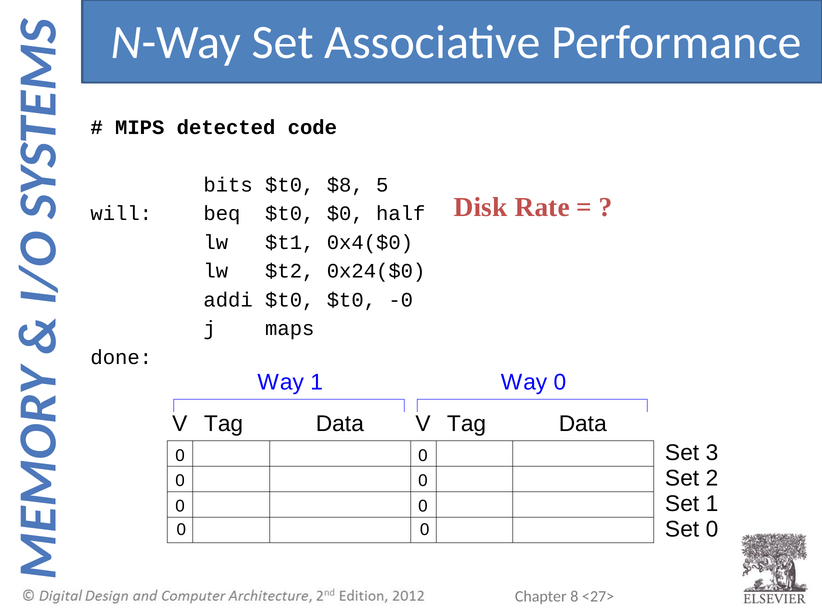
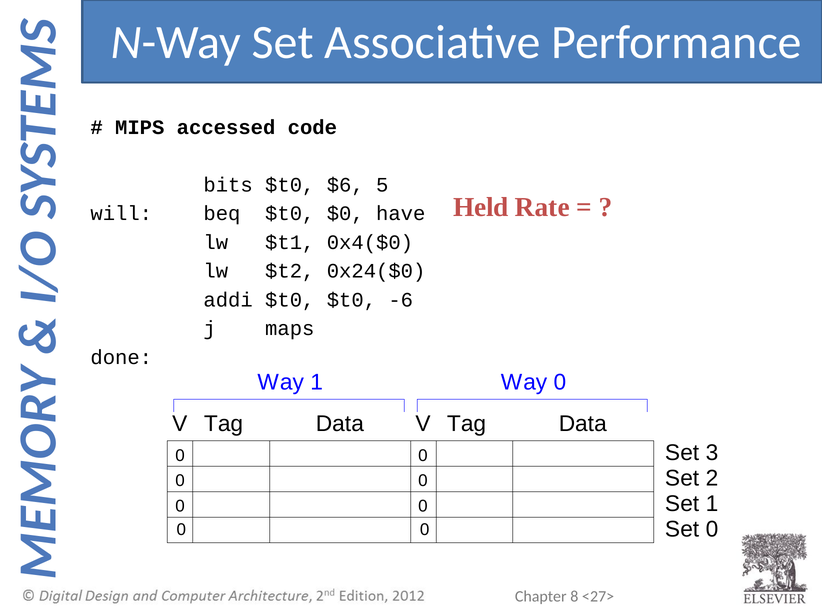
detected: detected -> accessed (226, 127)
$8: $8 -> $6 (345, 185)
Disk: Disk -> Held (481, 207)
half: half -> have (401, 214)
-0: -0 -> -6 (401, 300)
